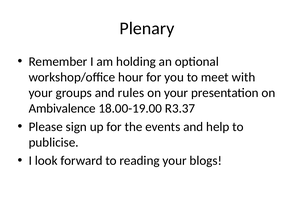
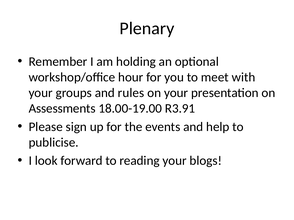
Ambivalence: Ambivalence -> Assessments (62, 109)
R3.37: R3.37 -> R3.91 (180, 109)
